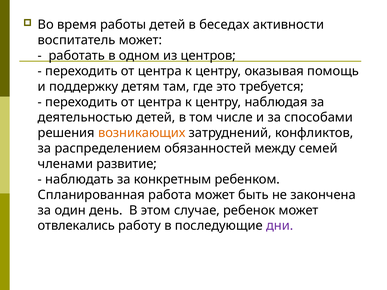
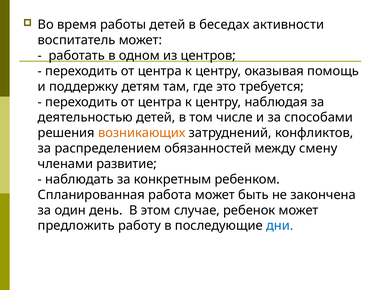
семей: семей -> смену (318, 149)
отвлекались: отвлекались -> предложить (76, 226)
дни colour: purple -> blue (280, 226)
